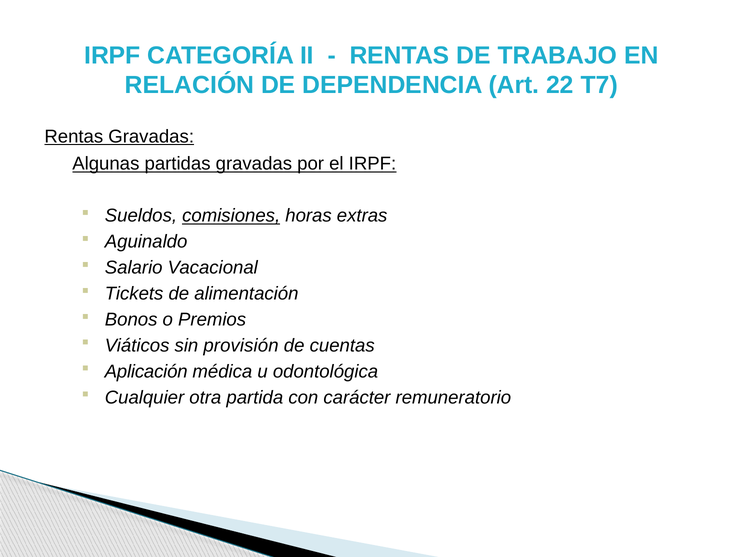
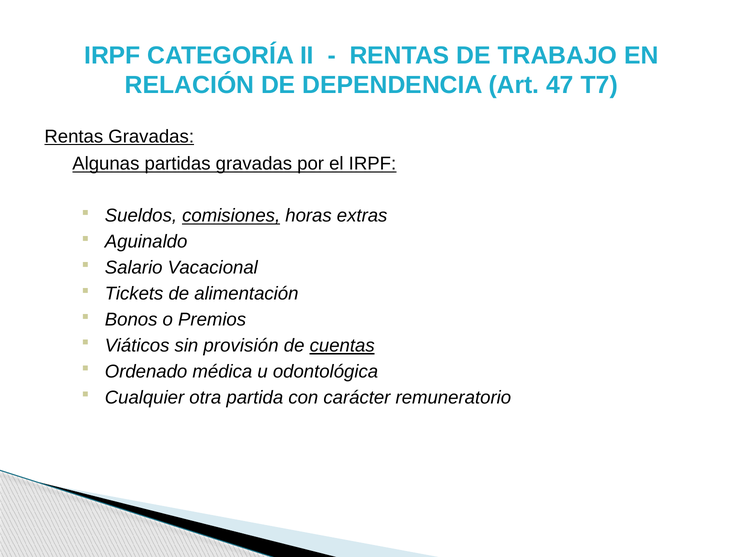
22: 22 -> 47 (560, 85)
cuentas underline: none -> present (342, 346)
Aplicación: Aplicación -> Ordenado (146, 372)
